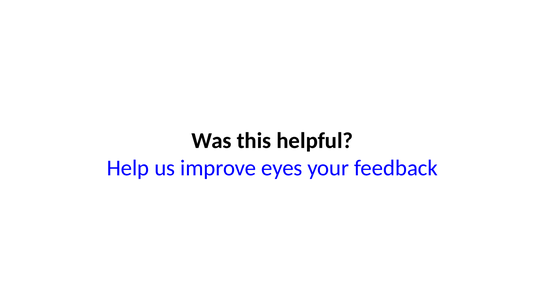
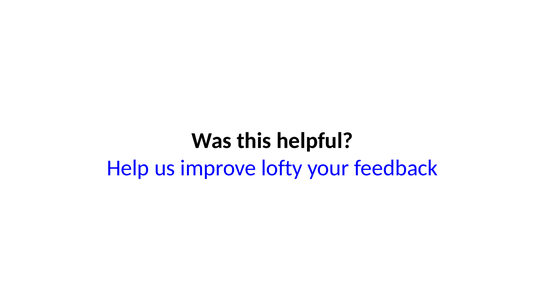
eyes: eyes -> lofty (282, 168)
